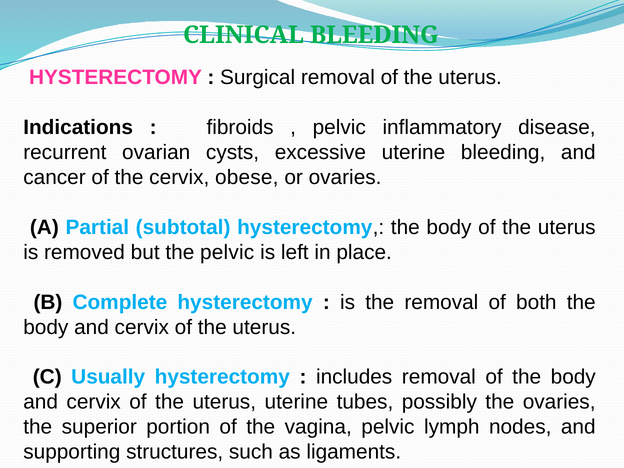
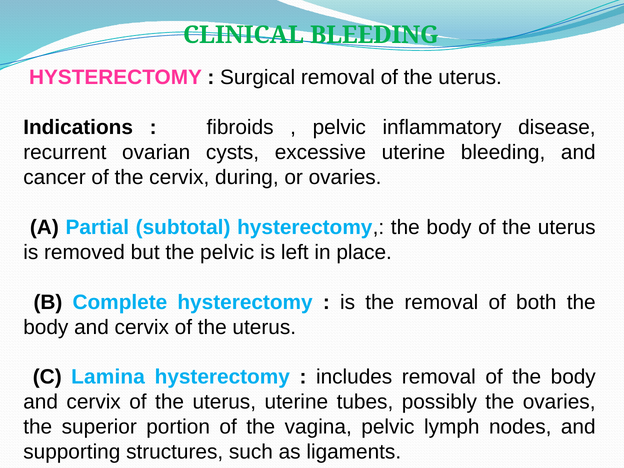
obese: obese -> during (247, 177)
Usually: Usually -> Lamina (108, 377)
